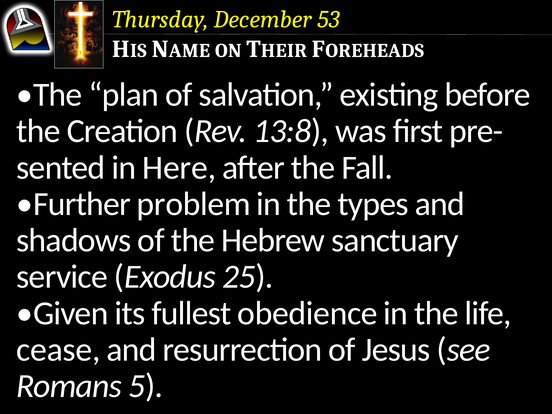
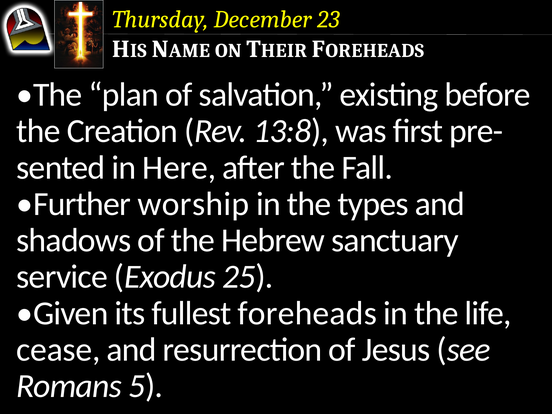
53: 53 -> 23 (328, 20)
problem: problem -> worship (193, 204)
obedience: obedience -> foreheads (307, 313)
